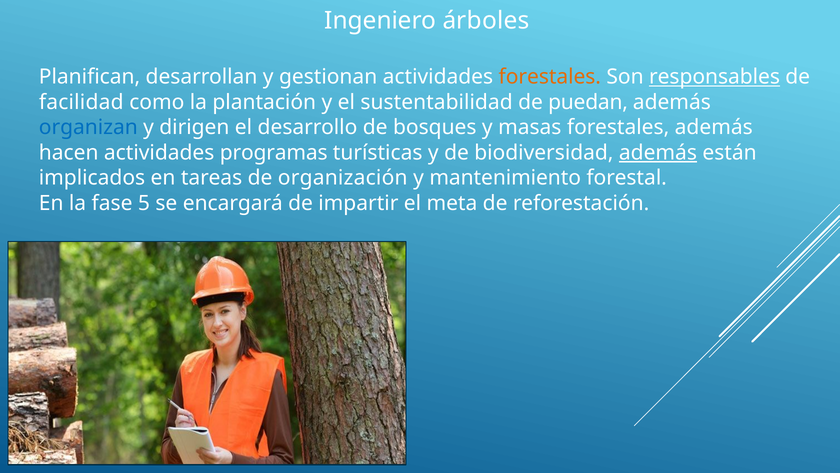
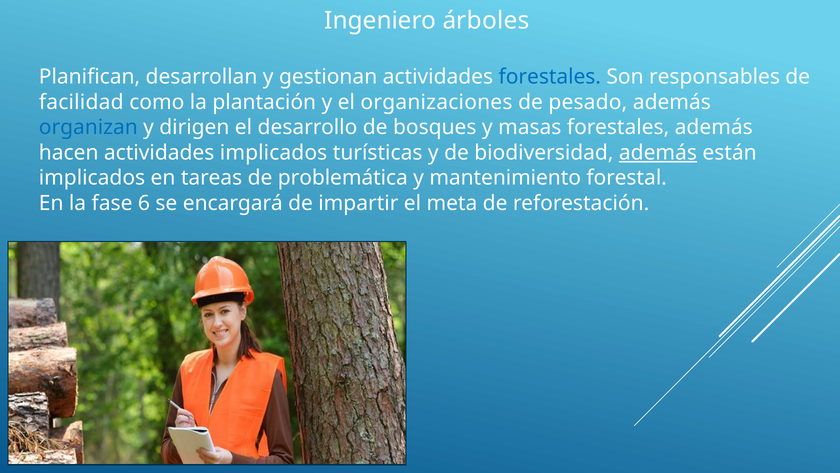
forestales colour: orange -> blue (550, 77)
responsables underline: present -> none (714, 77)
sustentabilidad: sustentabilidad -> organizaciones (436, 102)
puedan: puedan -> pesado (588, 102)
actividades programas: programas -> implicados (274, 153)
organización: organización -> problemática (343, 178)
5: 5 -> 6 (144, 203)
